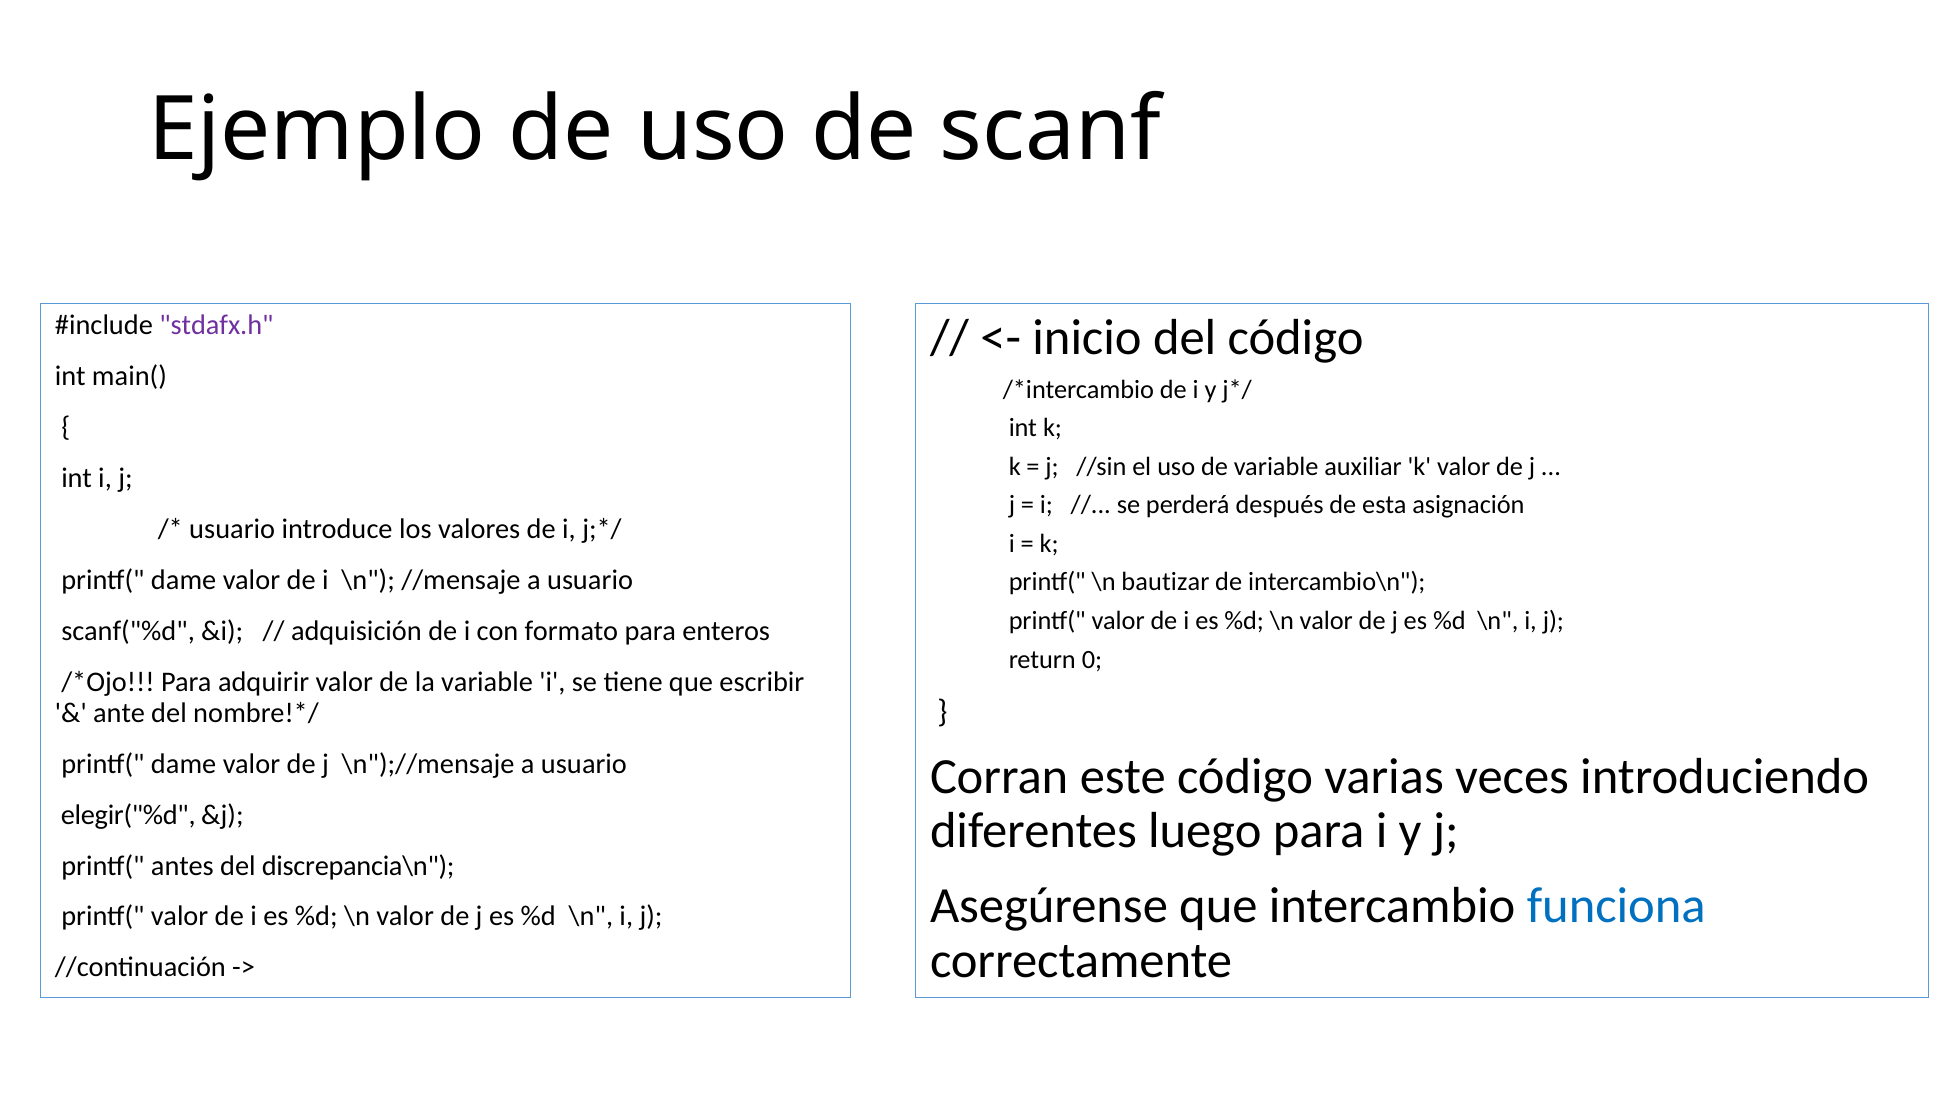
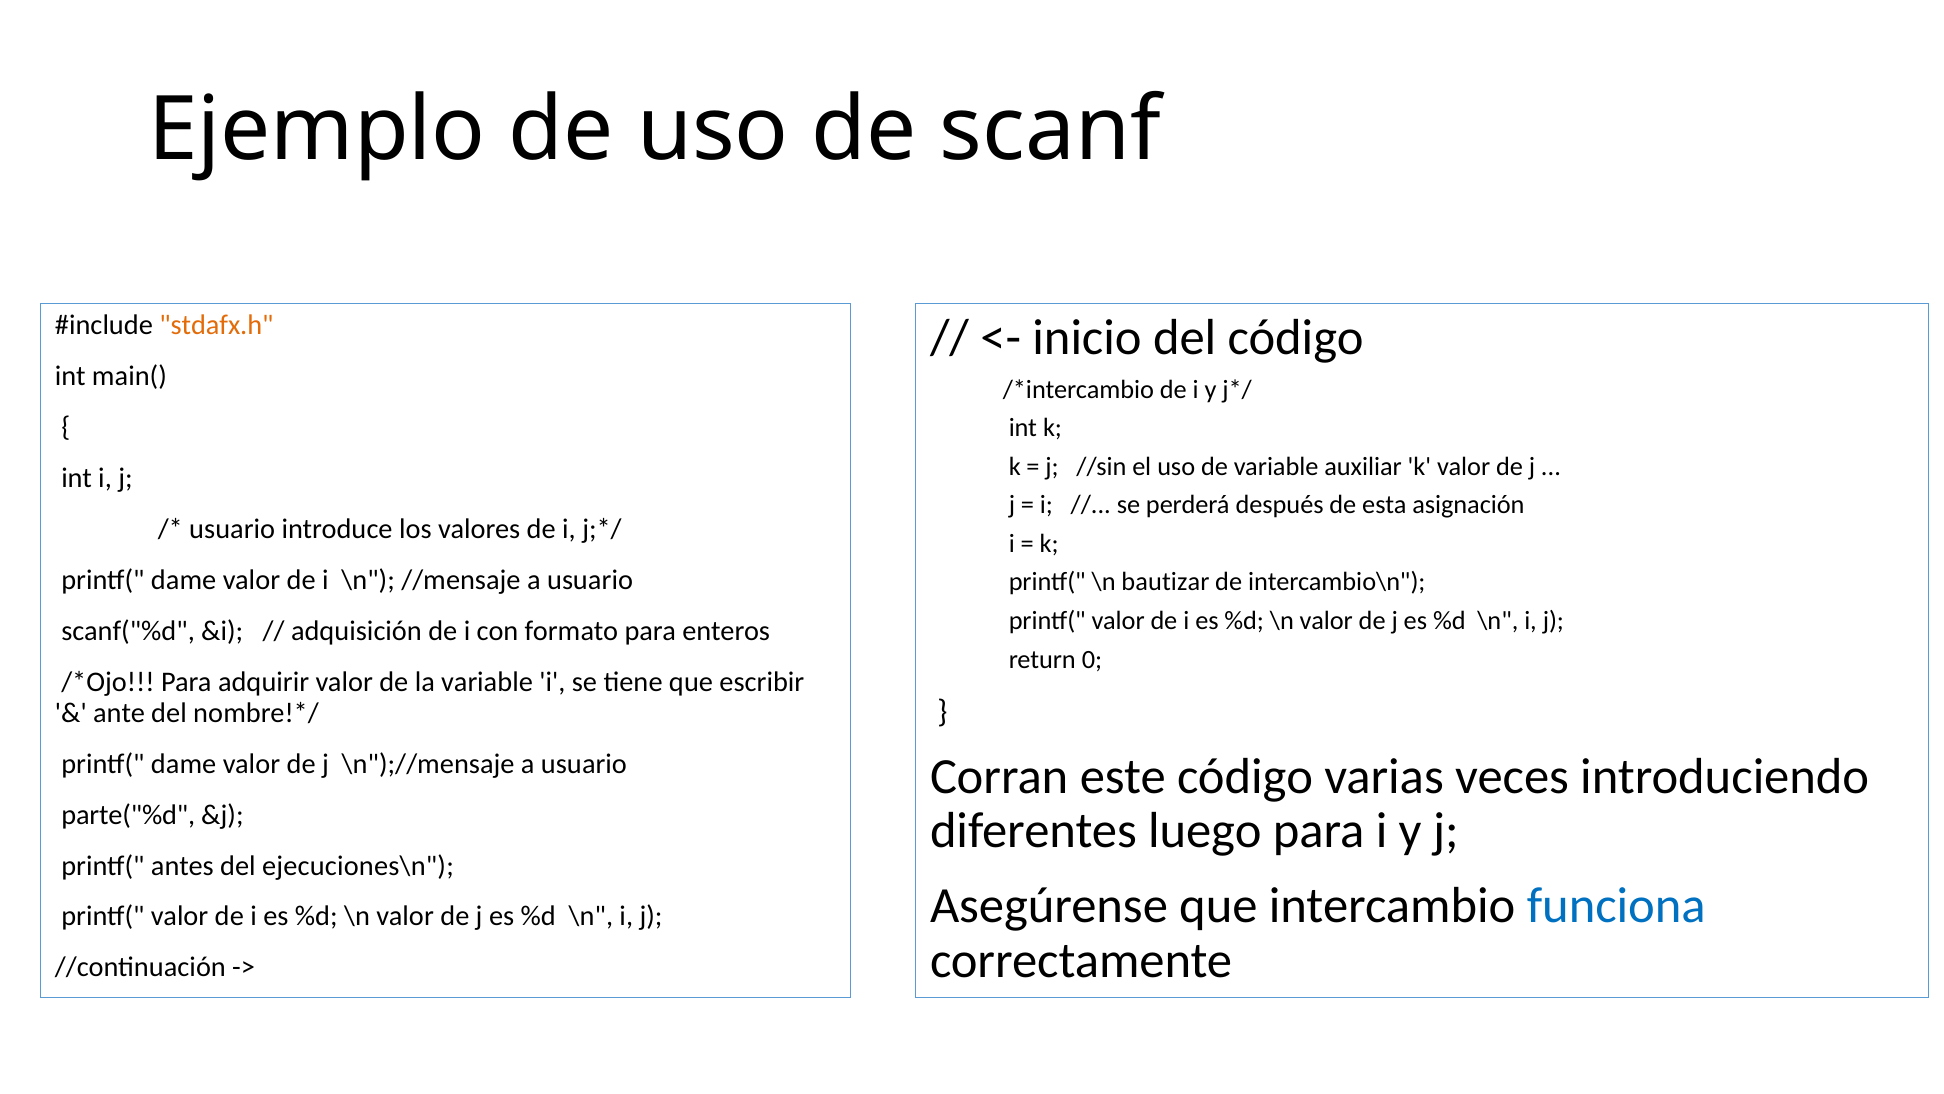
stdafx.h colour: purple -> orange (216, 325)
elegir("%d: elegir("%d -> parte("%d (128, 814)
discrepancia\n: discrepancia\n -> ejecuciones\n (358, 865)
